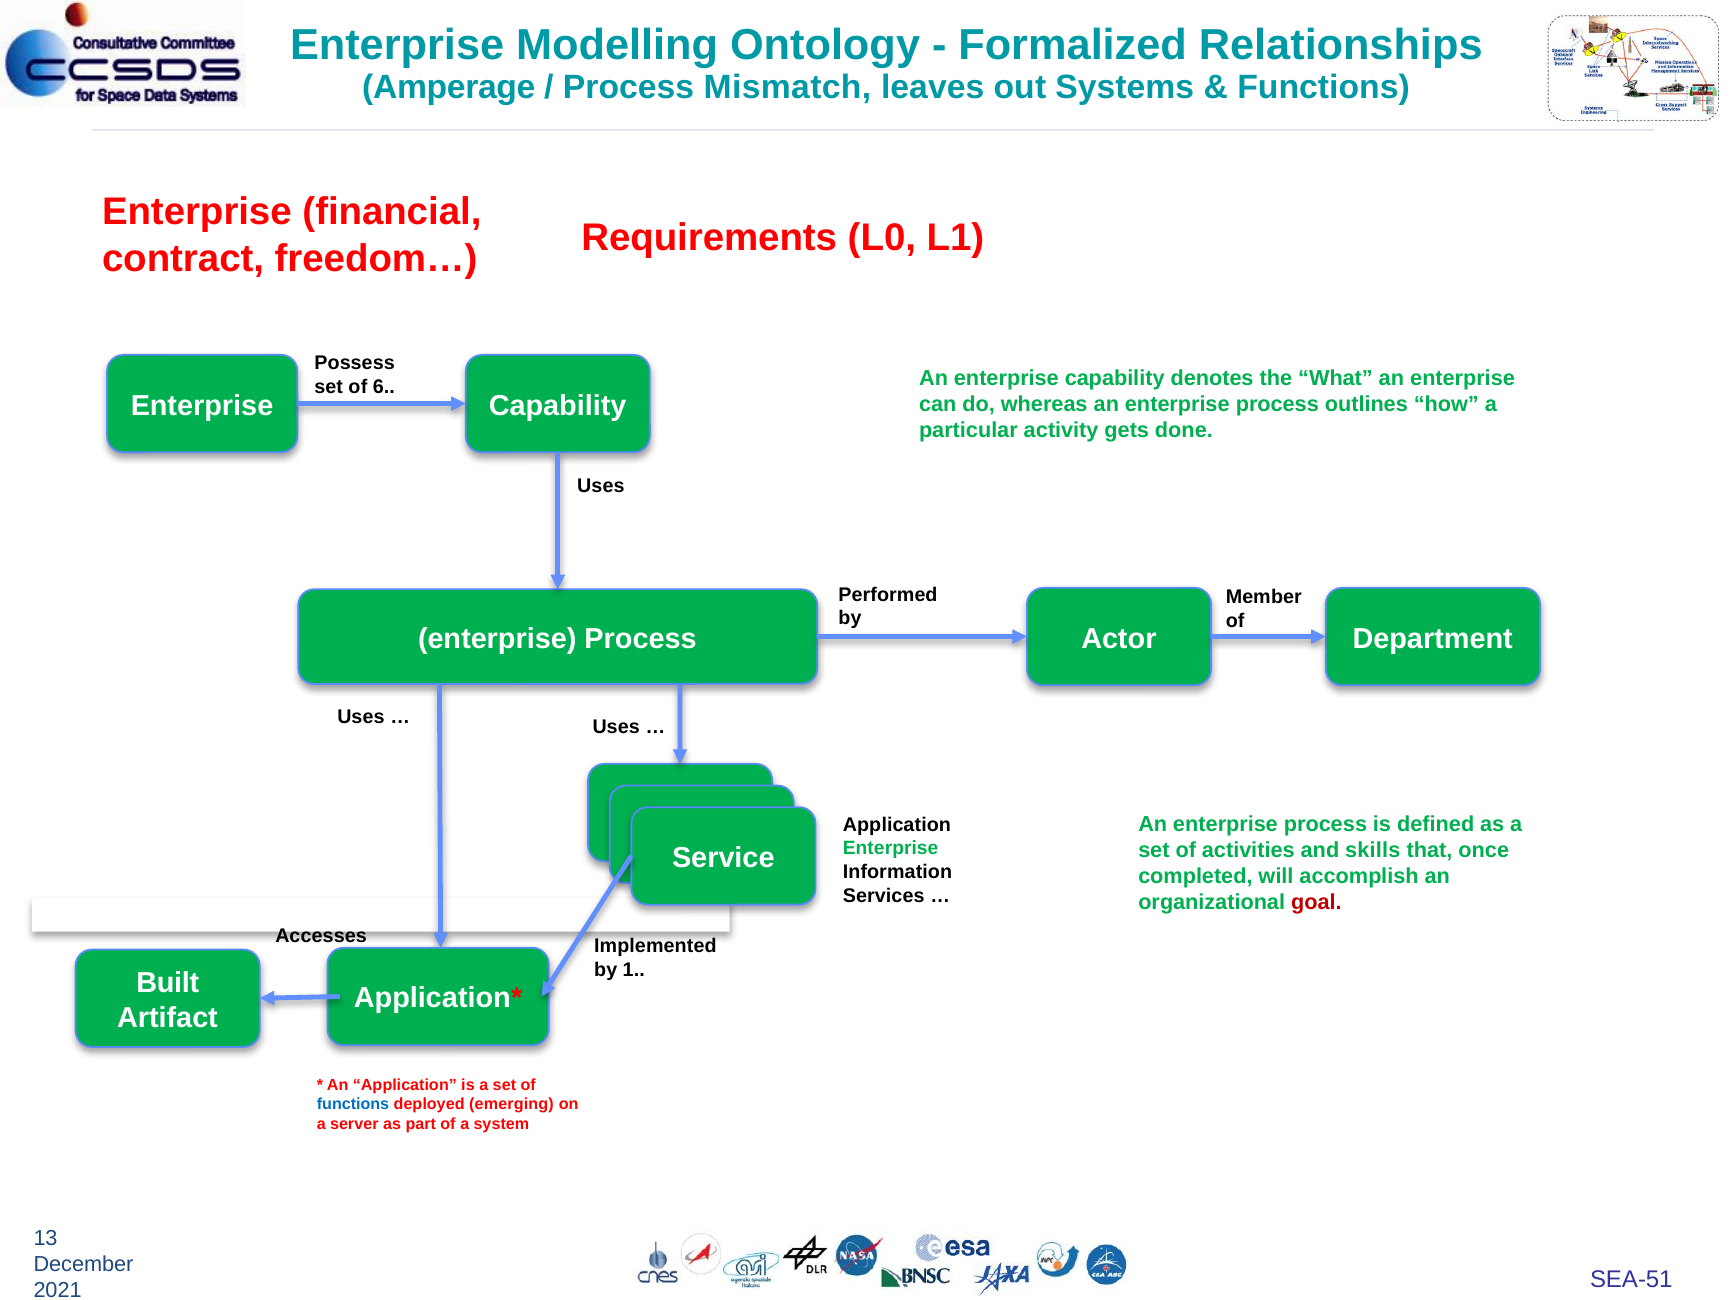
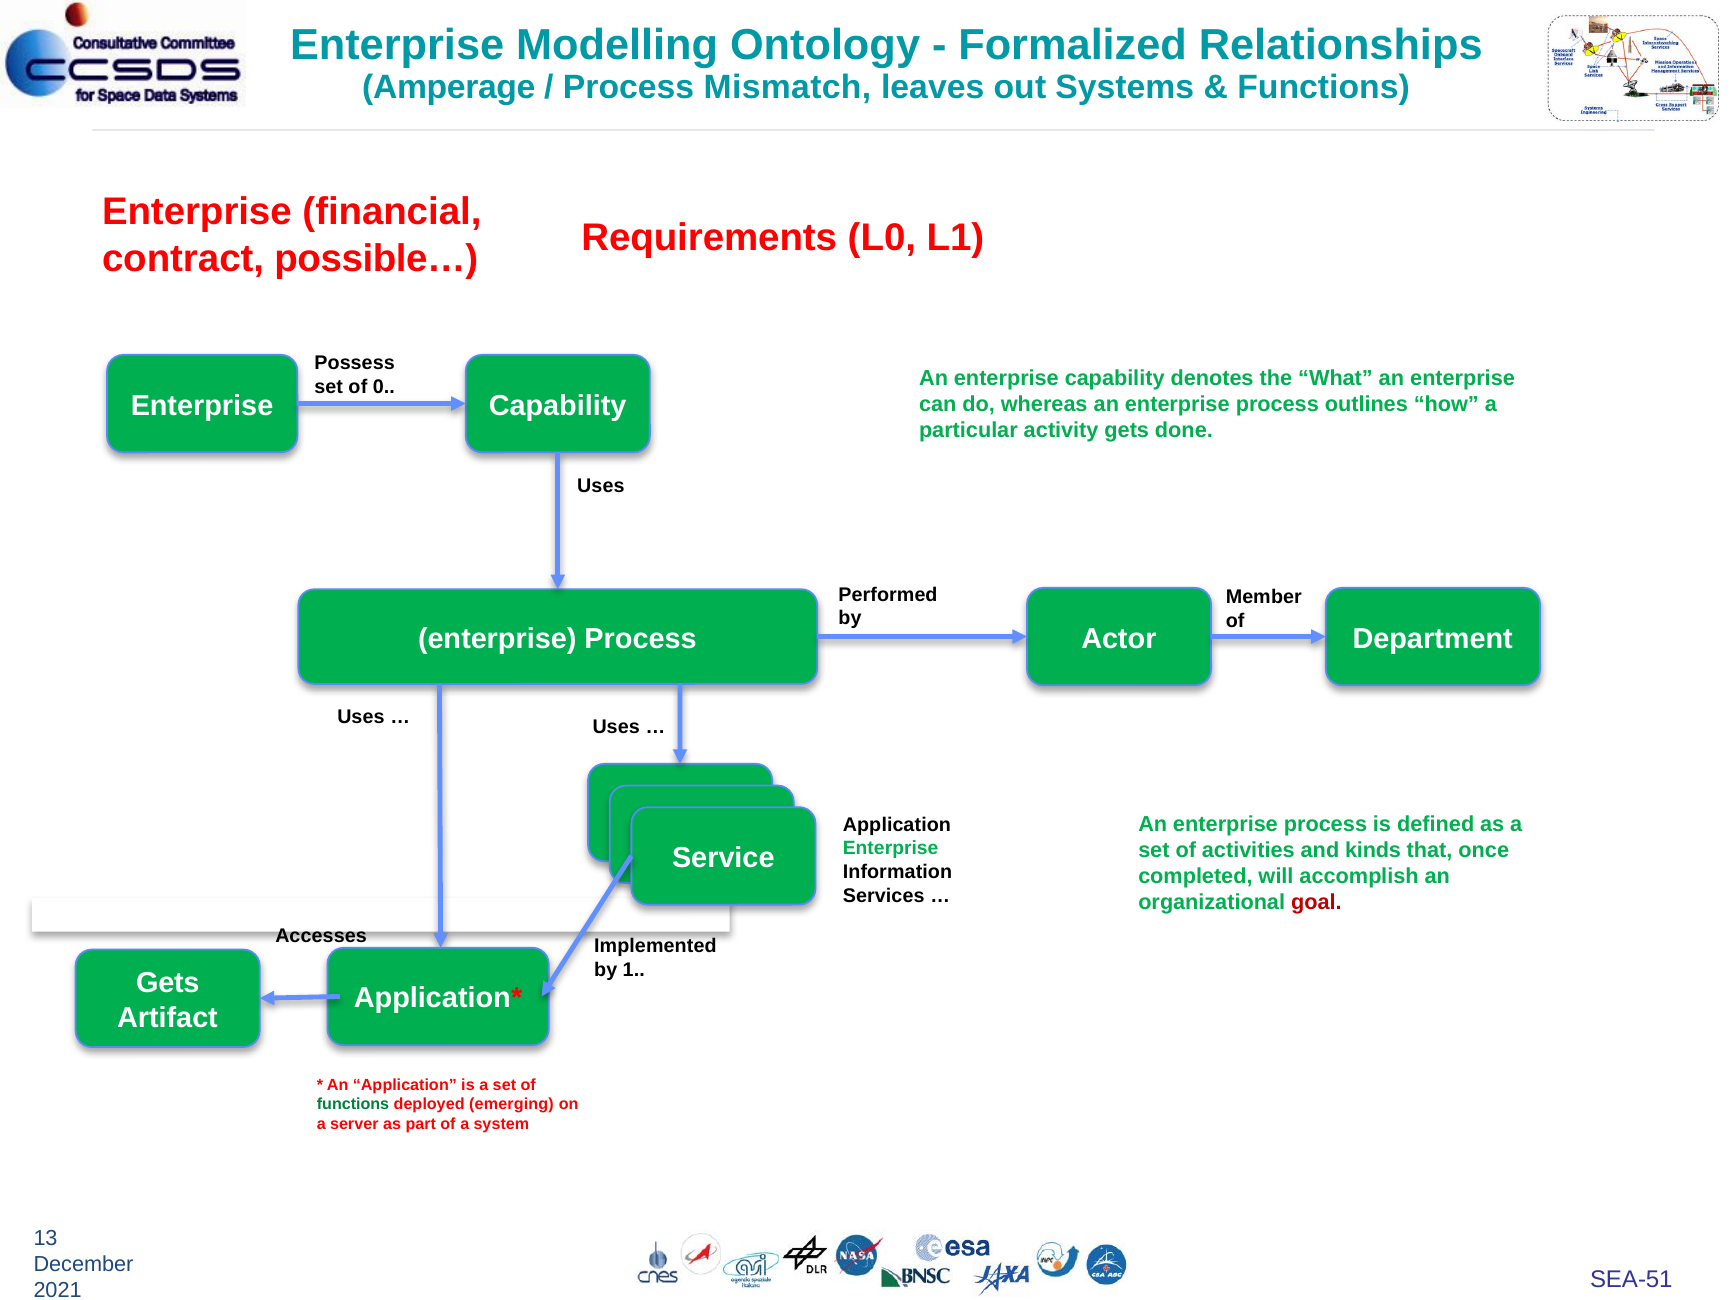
freedom…: freedom… -> possible… (376, 258)
6: 6 -> 0 (384, 387)
skills: skills -> kinds (1373, 850)
Built: Built -> Gets (168, 983)
functions colour: blue -> green (353, 1104)
